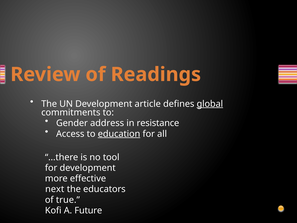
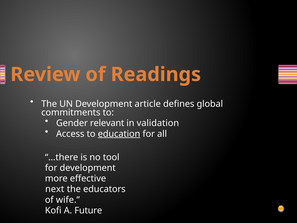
global underline: present -> none (210, 104)
address: address -> relevant (107, 123)
resistance: resistance -> validation (158, 123)
true: true -> wife (68, 200)
